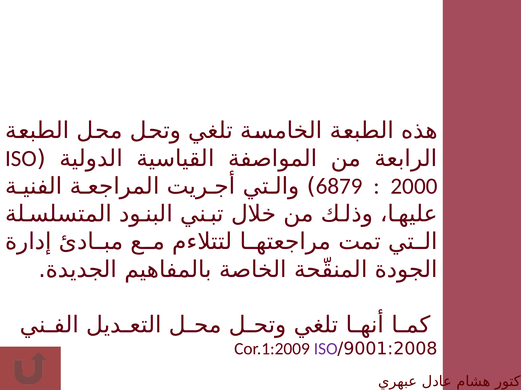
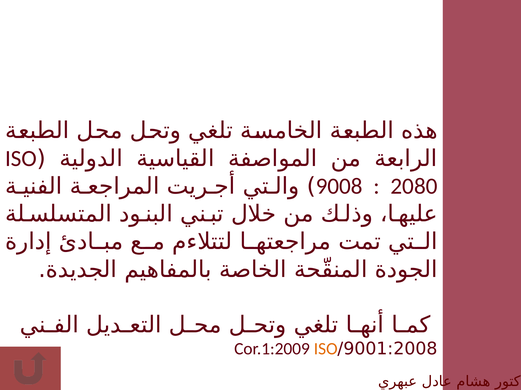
6879: 6879 -> 9008 (339, 187)
2000: 2000 -> 2080 (414, 187)
ISO colour: purple -> orange (326, 349)
